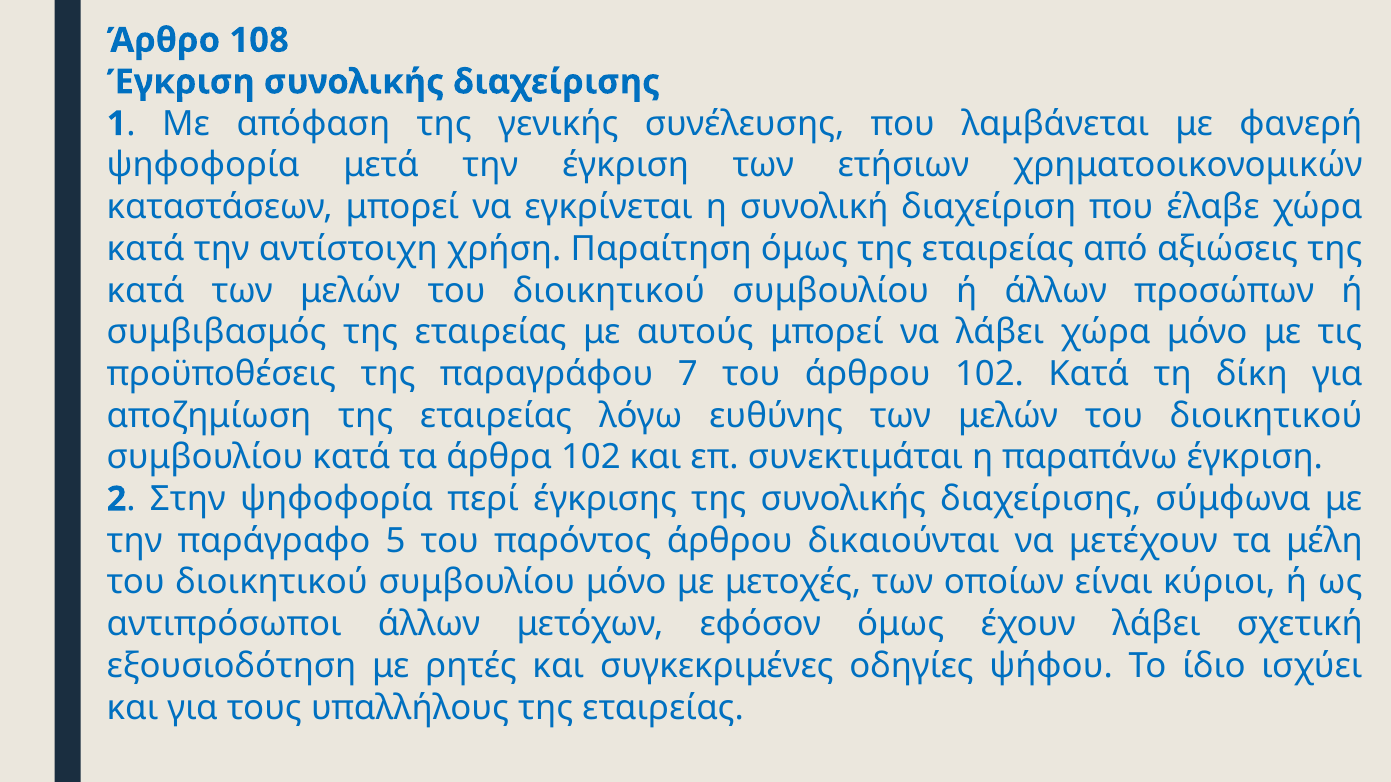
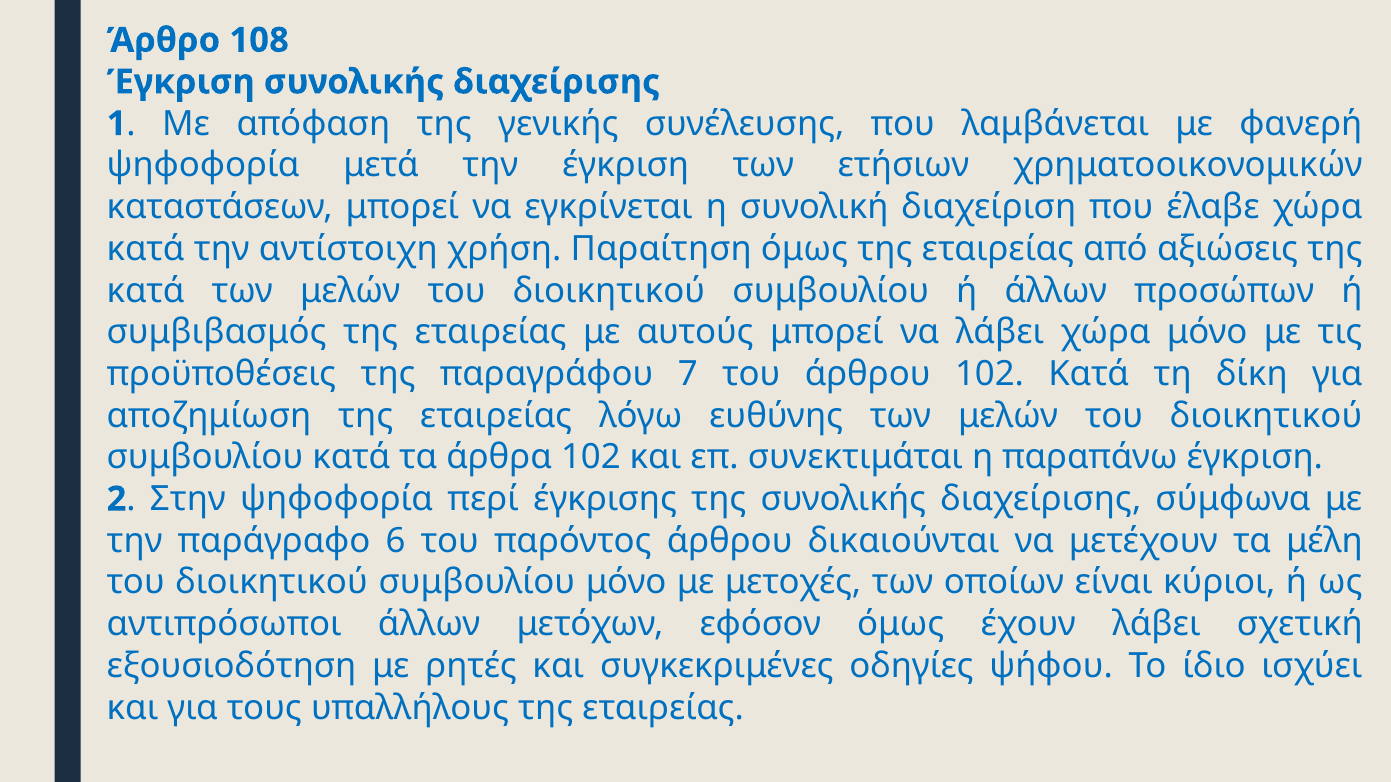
5: 5 -> 6 (396, 541)
